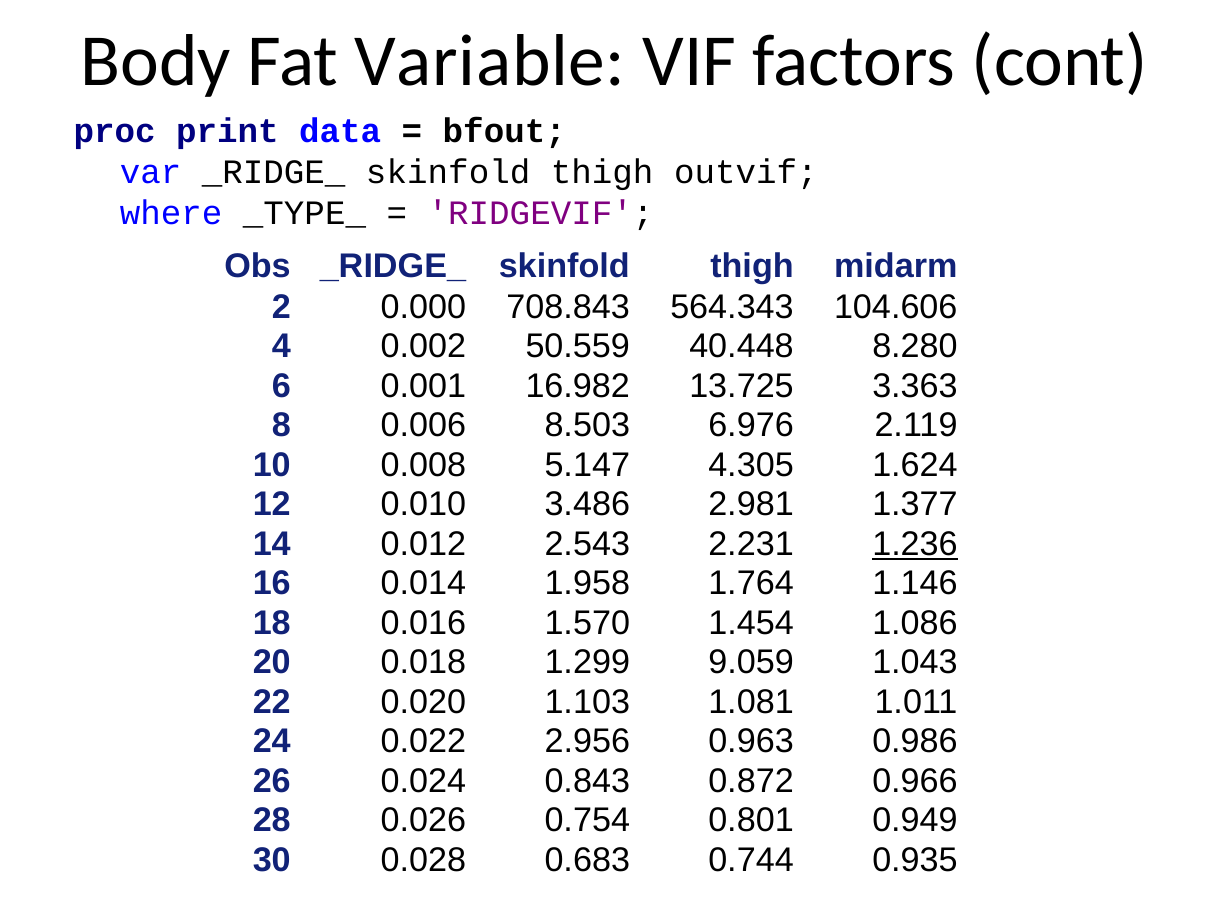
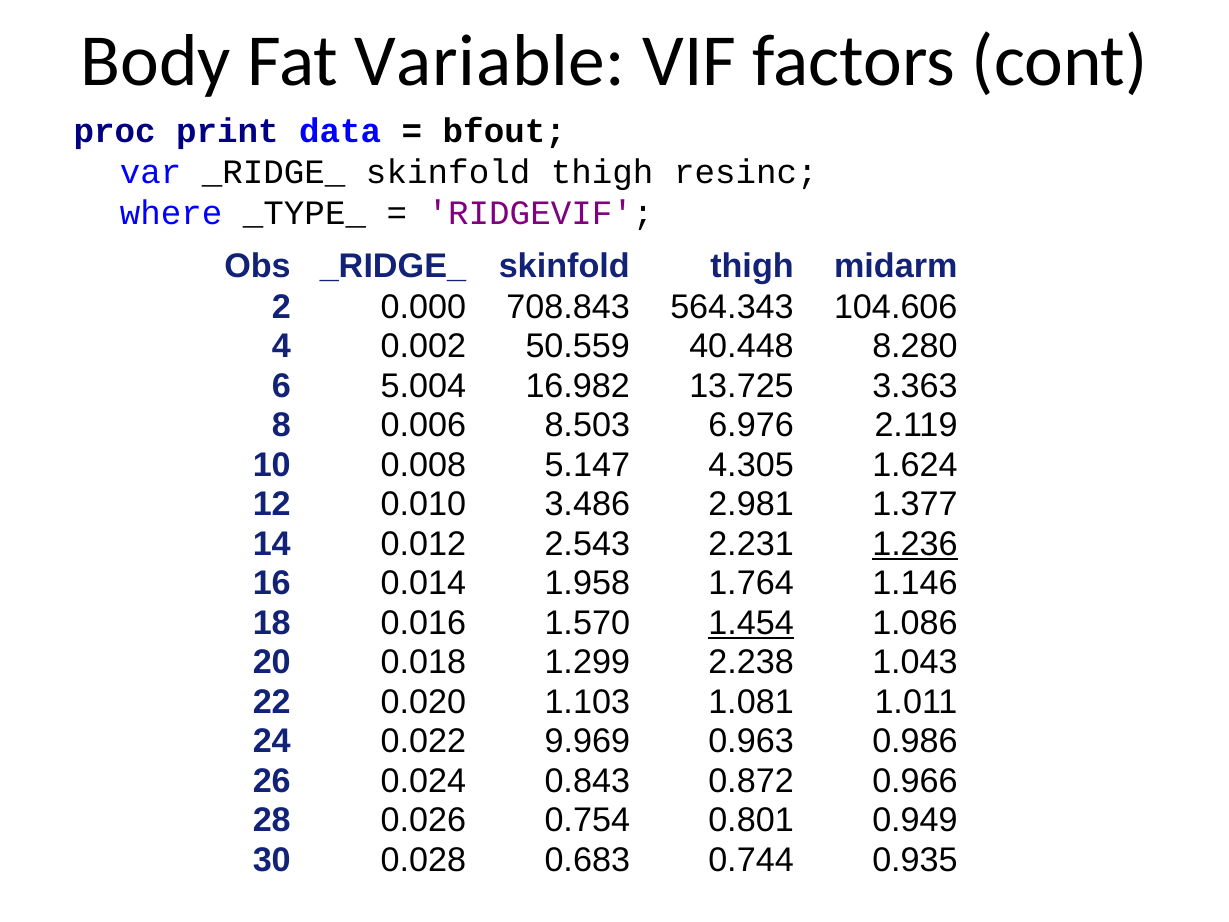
outvif: outvif -> resinc (746, 172)
0.001: 0.001 -> 5.004 (423, 386)
1.454 underline: none -> present (751, 623)
9.059: 9.059 -> 2.238 (751, 662)
2.956: 2.956 -> 9.969 (587, 741)
